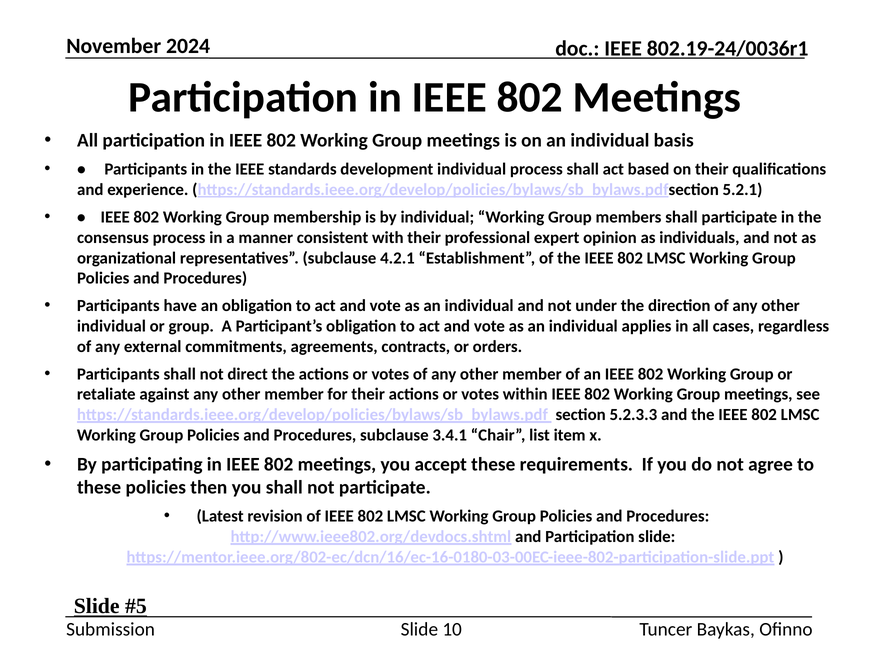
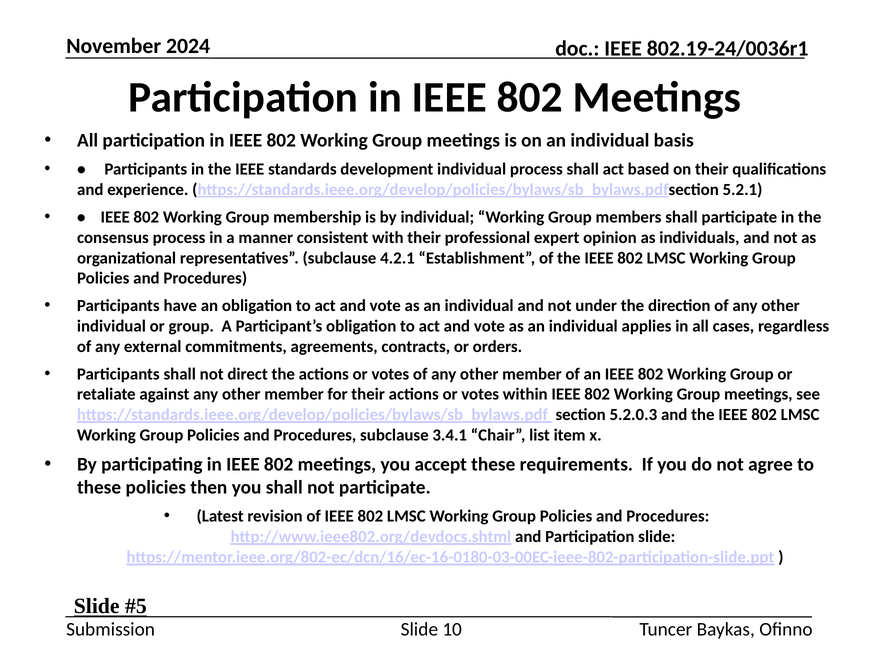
5.2.3.3: 5.2.3.3 -> 5.2.0.3 (633, 414)
